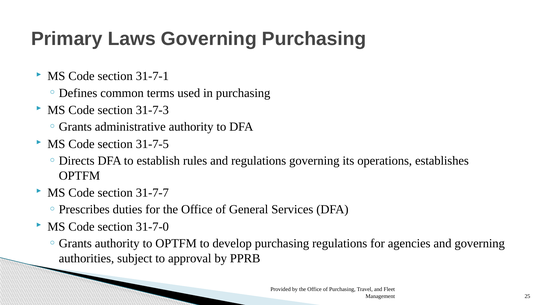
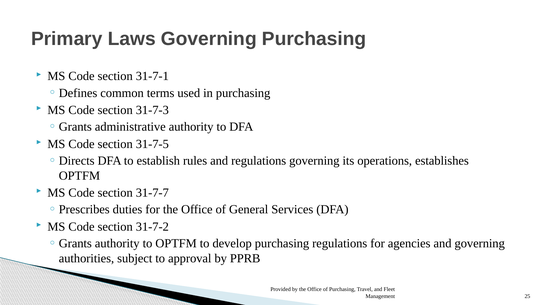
31-7-0: 31-7-0 -> 31-7-2 (152, 227)
